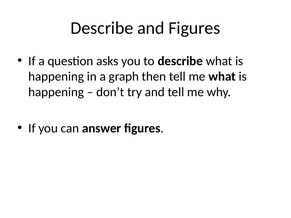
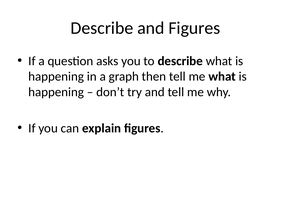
answer: answer -> explain (102, 128)
